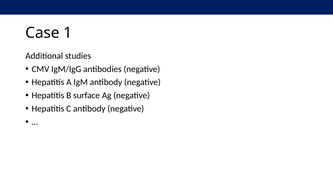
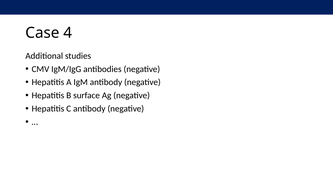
1: 1 -> 4 (68, 33)
